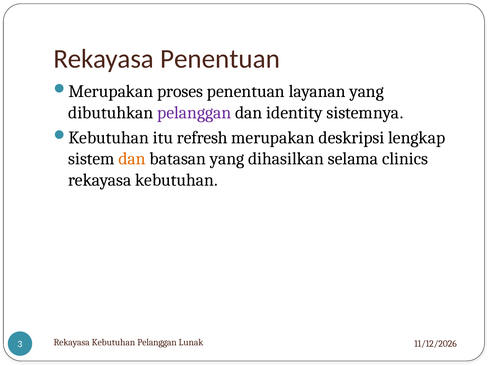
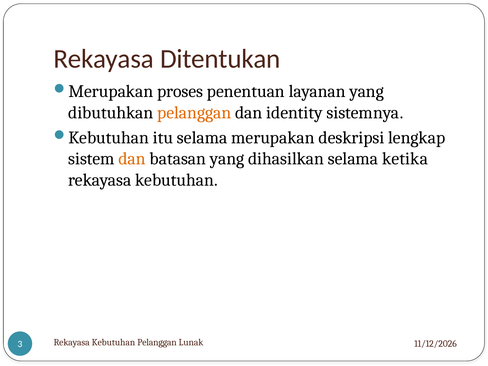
Rekayasa Penentuan: Penentuan -> Ditentukan (220, 59)
pelanggan colour: purple -> orange (194, 113)
itu refresh: refresh -> selama (202, 138)
clinics: clinics -> ketika (405, 159)
